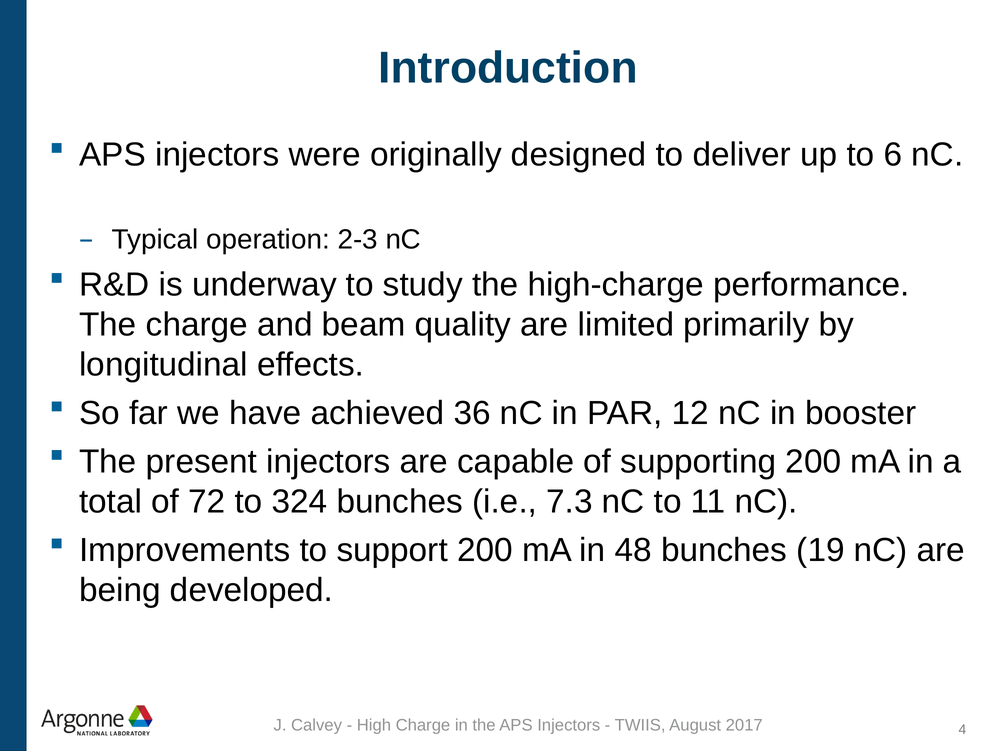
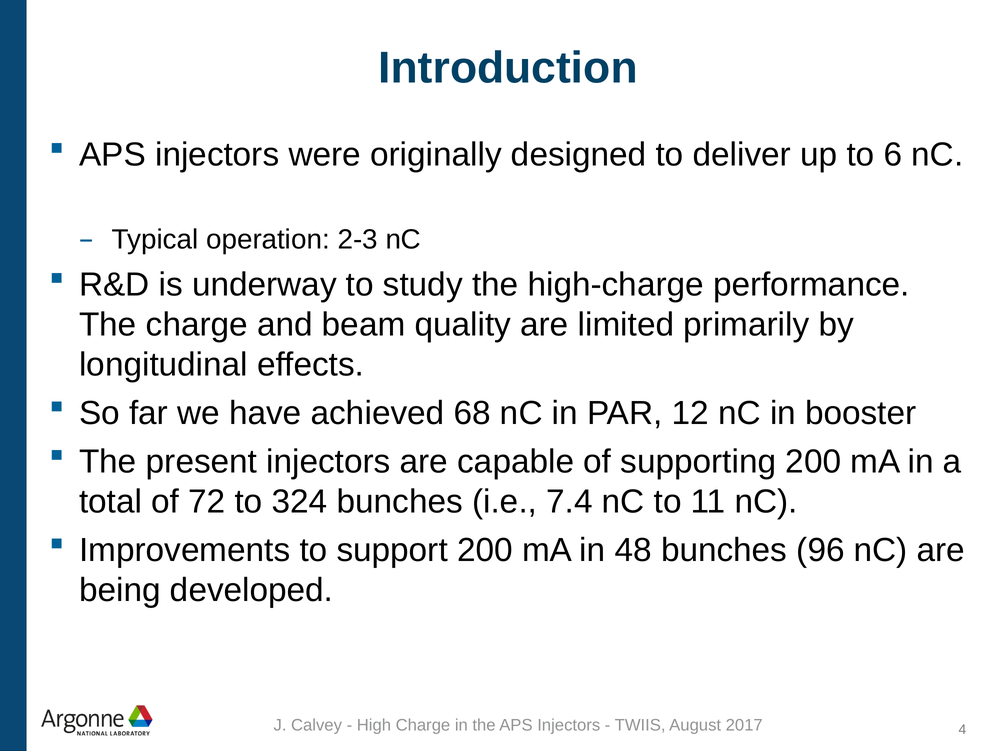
36: 36 -> 68 (472, 413)
7.3: 7.3 -> 7.4 (569, 502)
19: 19 -> 96 (821, 550)
